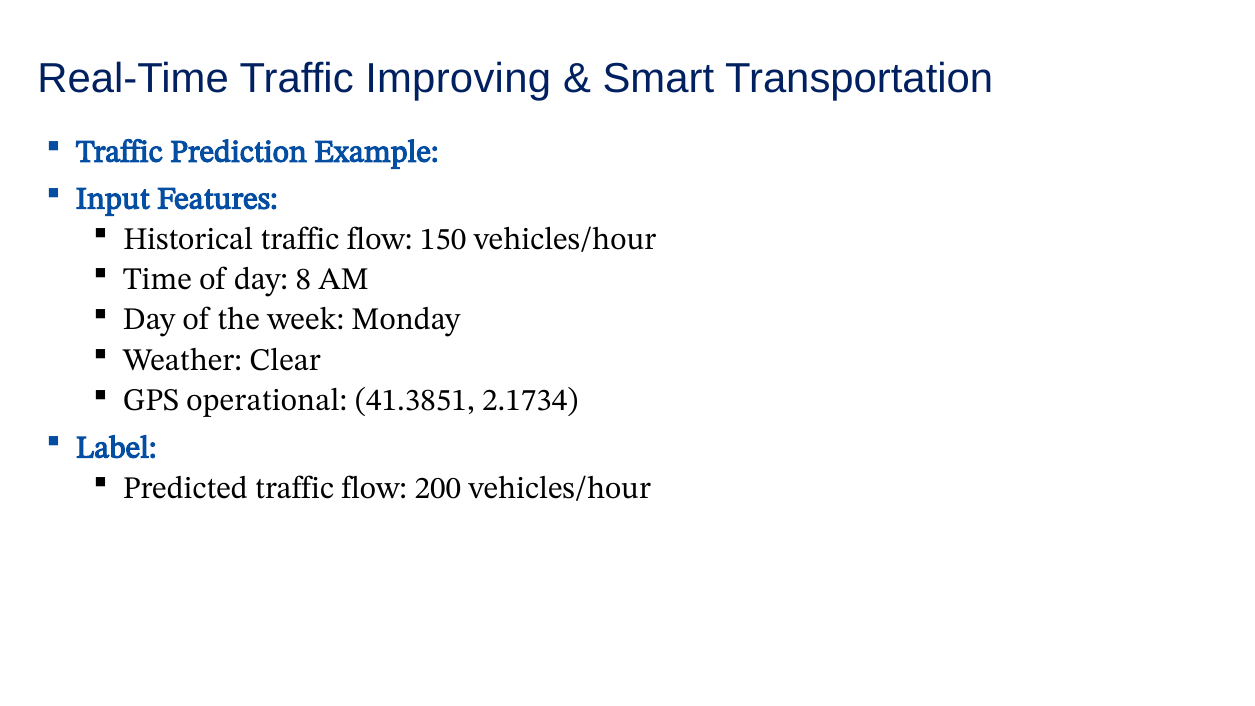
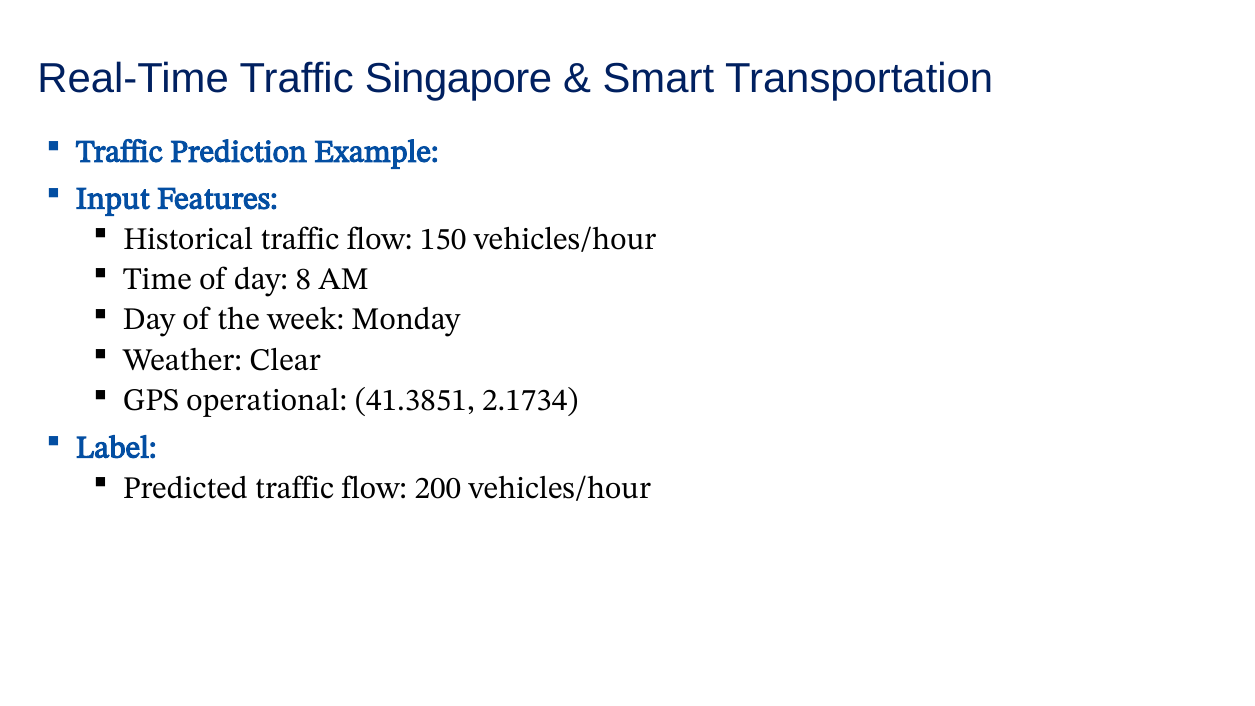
Improving: Improving -> Singapore (459, 79)
